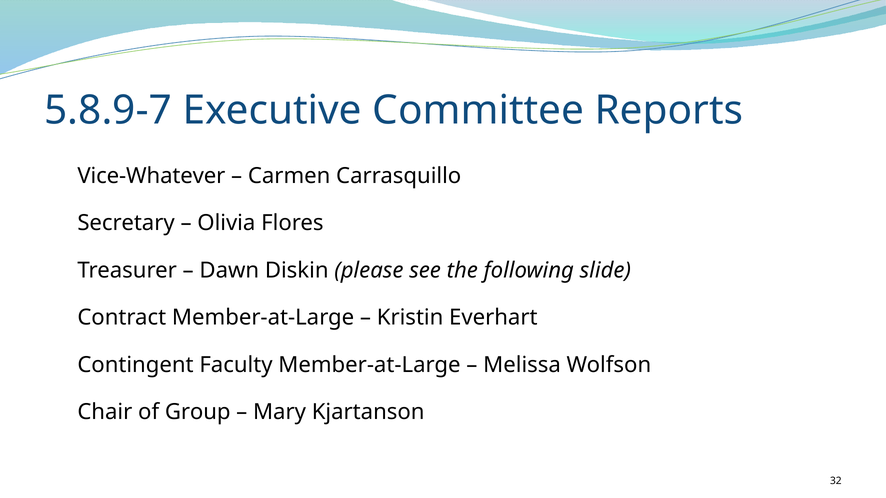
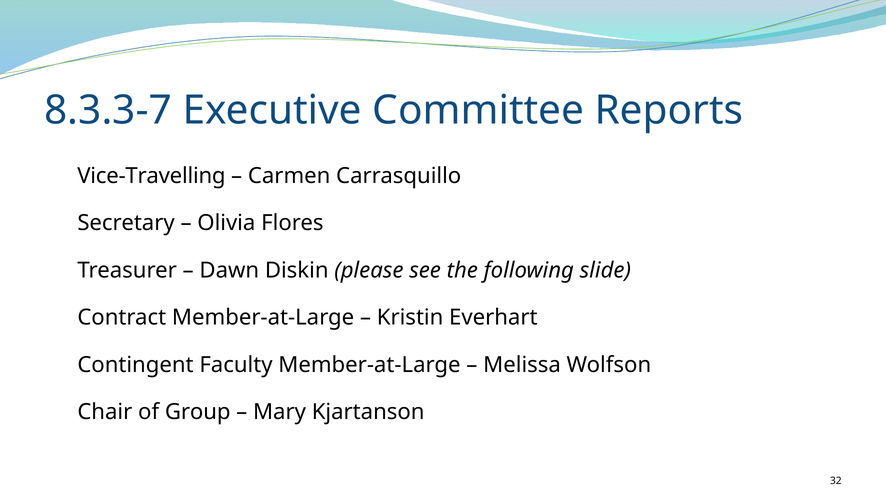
5.8.9-7: 5.8.9-7 -> 8.3.3-7 (108, 110)
Vice-Whatever: Vice-Whatever -> Vice-Travelling (151, 176)
